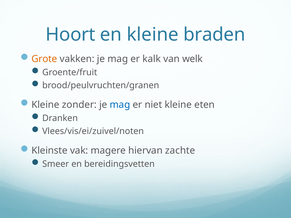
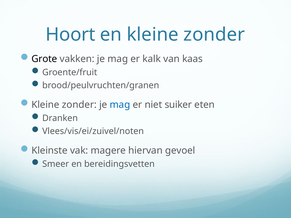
en kleine braden: braden -> zonder (214, 35)
Grote colour: orange -> black (44, 59)
welk: welk -> kaas (192, 59)
niet kleine: kleine -> suiker (178, 105)
zachte: zachte -> gevoel (180, 151)
